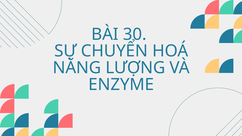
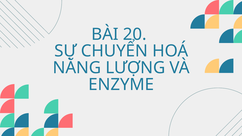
30: 30 -> 20 (135, 34)
